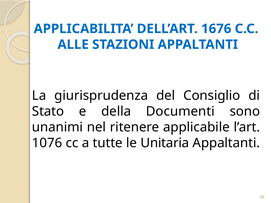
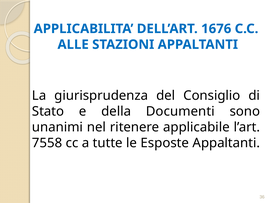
1076: 1076 -> 7558 (47, 143)
Unitaria: Unitaria -> Esposte (165, 143)
